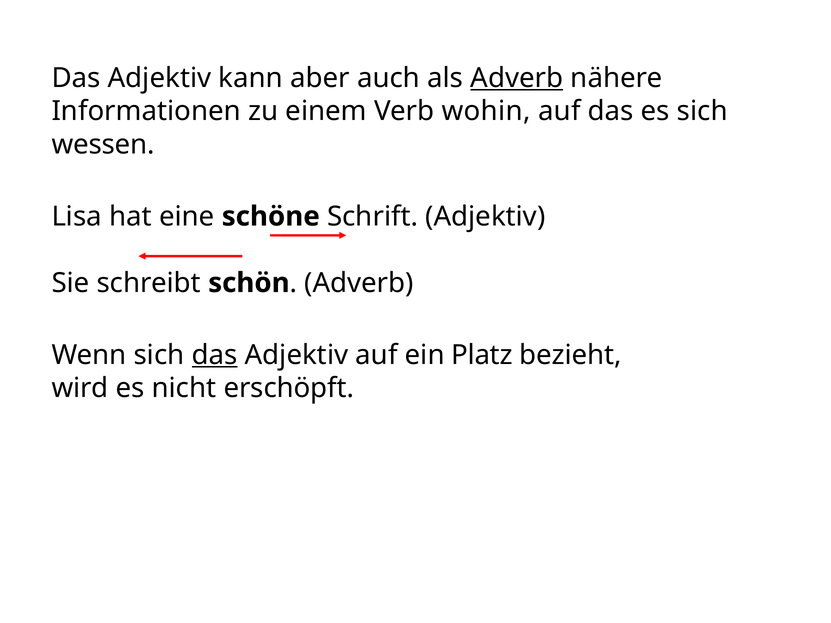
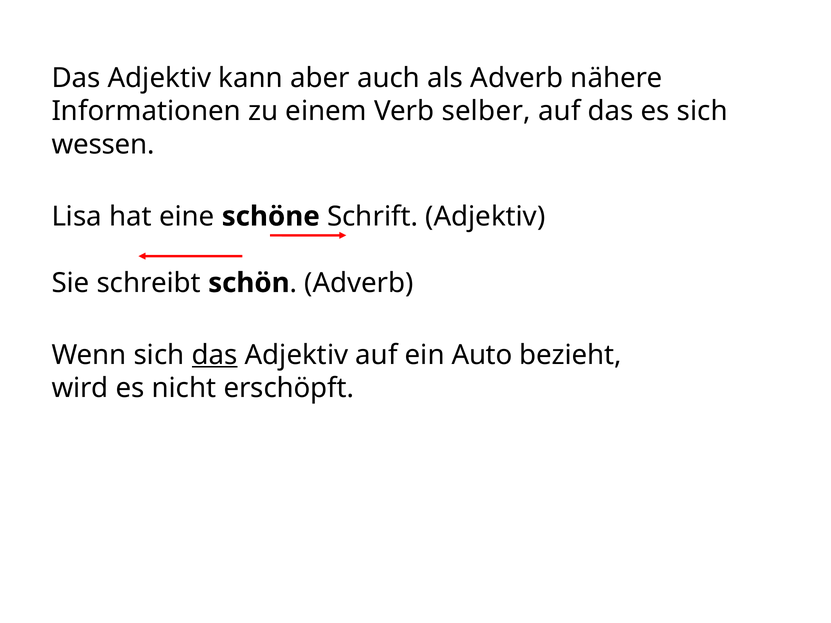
Adverb underline: present -> none (517, 78)
wohin: wohin -> selber (486, 111)
Platz: Platz -> Auto (482, 355)
